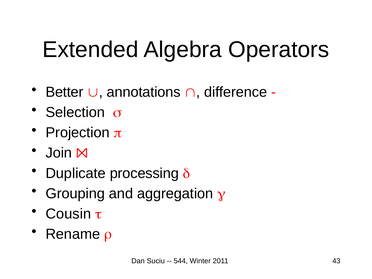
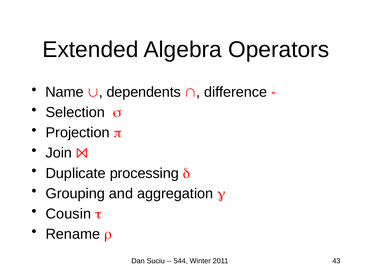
Better: Better -> Name (65, 92)
annotations: annotations -> dependents (144, 92)
